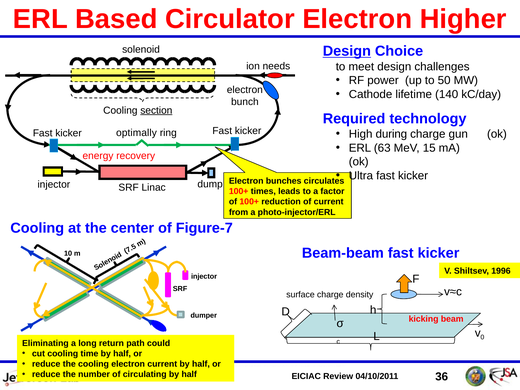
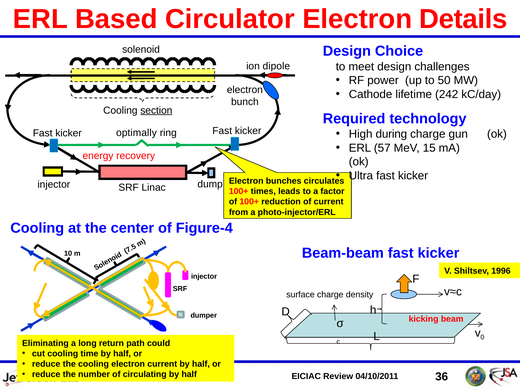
Higher: Higher -> Details (463, 19)
Design underline: present -> none (347, 51)
needs: needs -> dipole (276, 66)
140: 140 -> 242 (447, 94)
63: 63 -> 57 (382, 148)
Figure-7: Figure-7 -> Figure-4 (204, 228)
